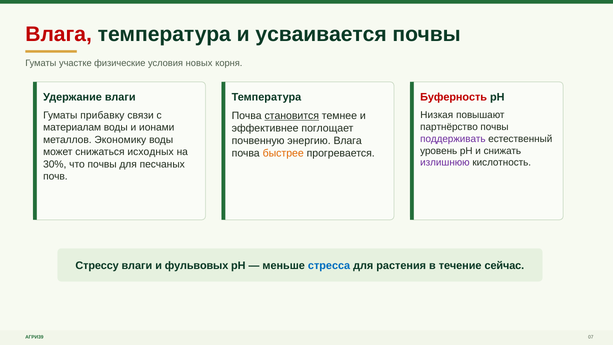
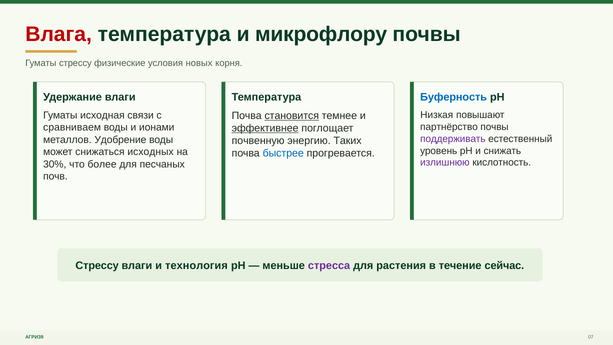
усваивается: усваивается -> микрофлору (321, 34)
Гуматы участке: участке -> стрессу (75, 63)
Буферность colour: red -> blue (454, 97)
прибавку: прибавку -> исходная (102, 115)
материалам: материалам -> сравниваем (72, 128)
эффективнее underline: none -> present (265, 128)
Экономику: Экономику -> Удобрение (120, 140)
энергию Влага: Влага -> Таких (348, 141)
быстрее colour: orange -> blue (283, 153)
что почвы: почвы -> более (102, 164)
фульвовых: фульвовых -> технология (196, 266)
стресса colour: blue -> purple (329, 266)
